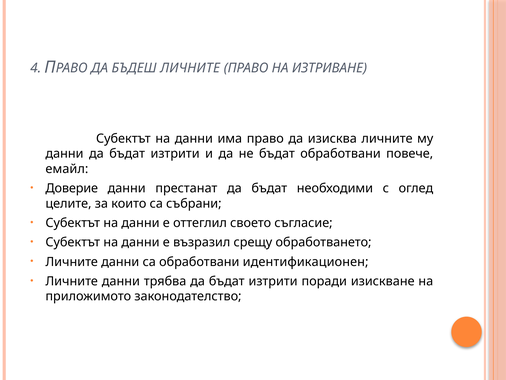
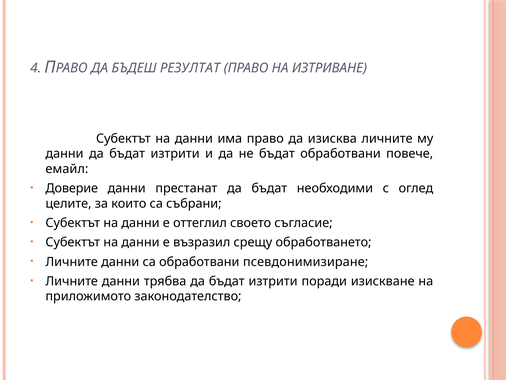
БЪДЕШ ЛИЧНИТЕ: ЛИЧНИТЕ -> РЕЗУЛТАТ (190, 68)
идентификационен: идентификационен -> псевдонимизиране (306, 261)
